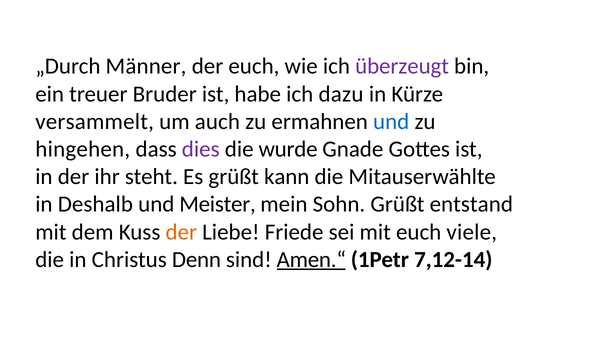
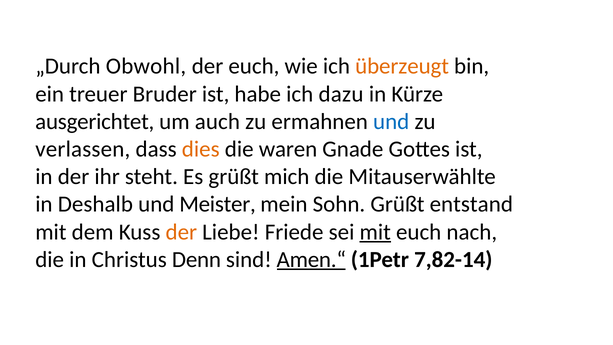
Männer: Männer -> Obwohl (146, 66)
überzeugt colour: purple -> orange (402, 66)
versammelt: versammelt -> ausgerichtet (95, 121)
hingehen: hingehen -> verlassen (83, 149)
dies colour: purple -> orange (201, 149)
wurde: wurde -> waren (288, 149)
kann: kann -> mich (287, 177)
mit underline: none -> present (375, 232)
viele: viele -> nach (472, 232)
7,12-14: 7,12-14 -> 7,82-14 (453, 259)
